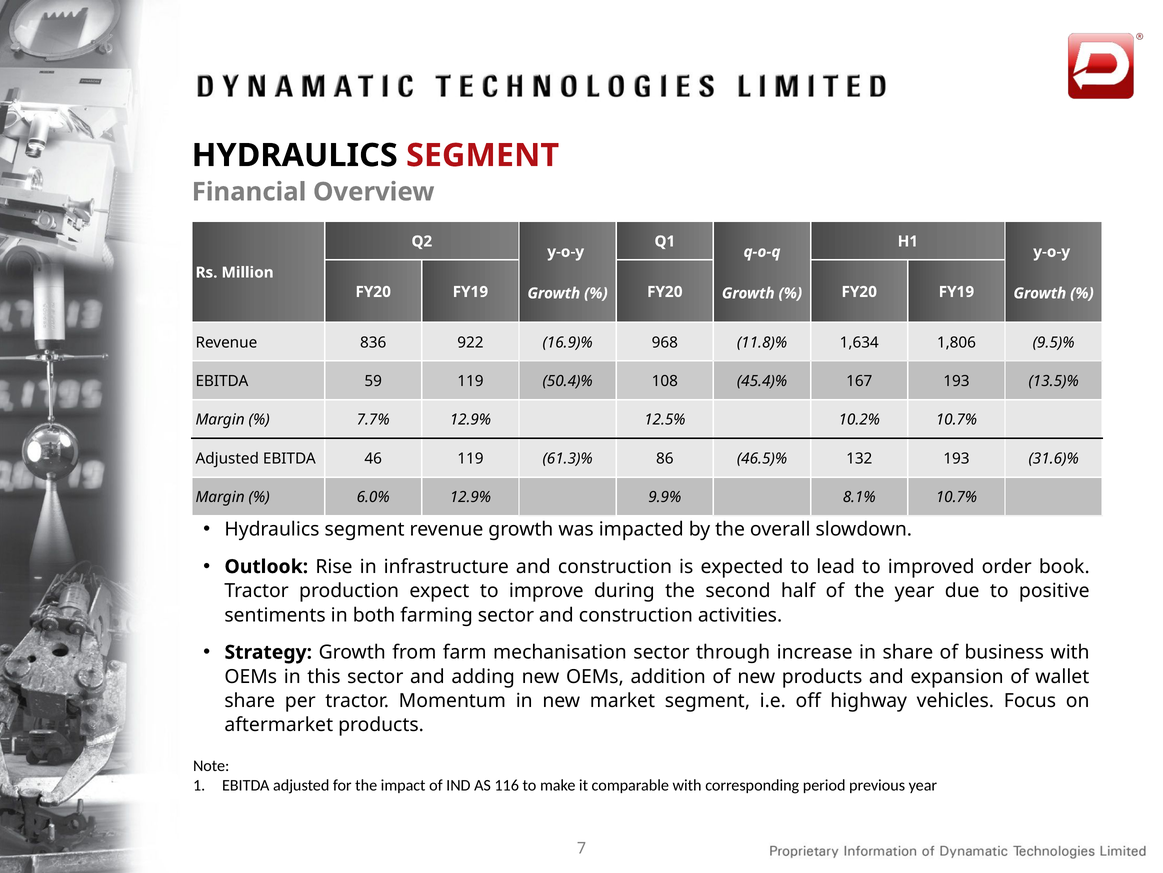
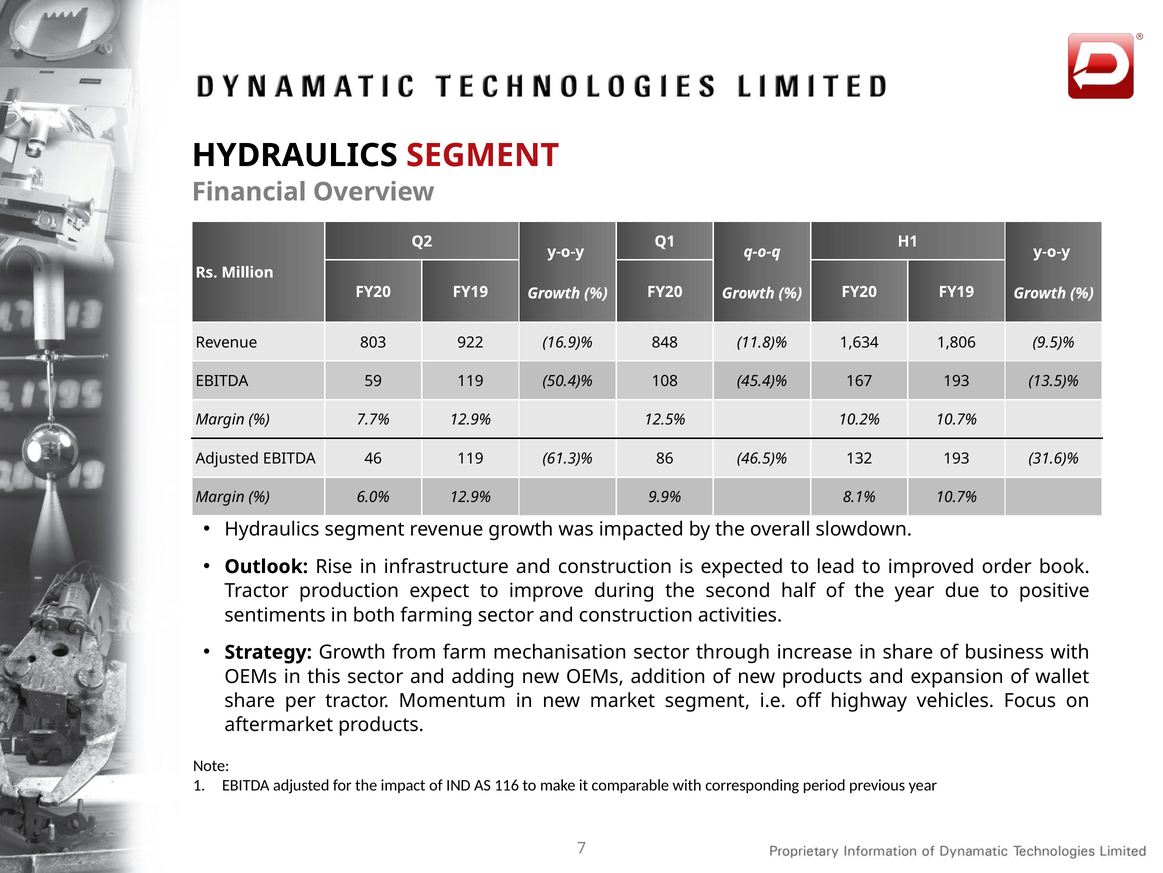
836: 836 -> 803 (373, 342)
968: 968 -> 848 (665, 342)
